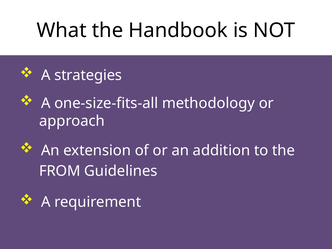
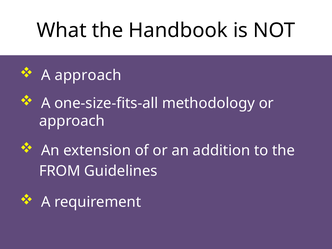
A strategies: strategies -> approach (88, 75)
